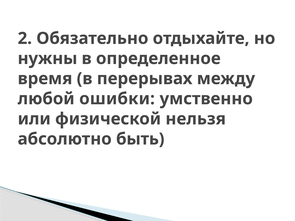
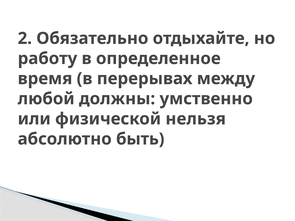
нужны: нужны -> работу (47, 59)
ошибки: ошибки -> должны (117, 99)
